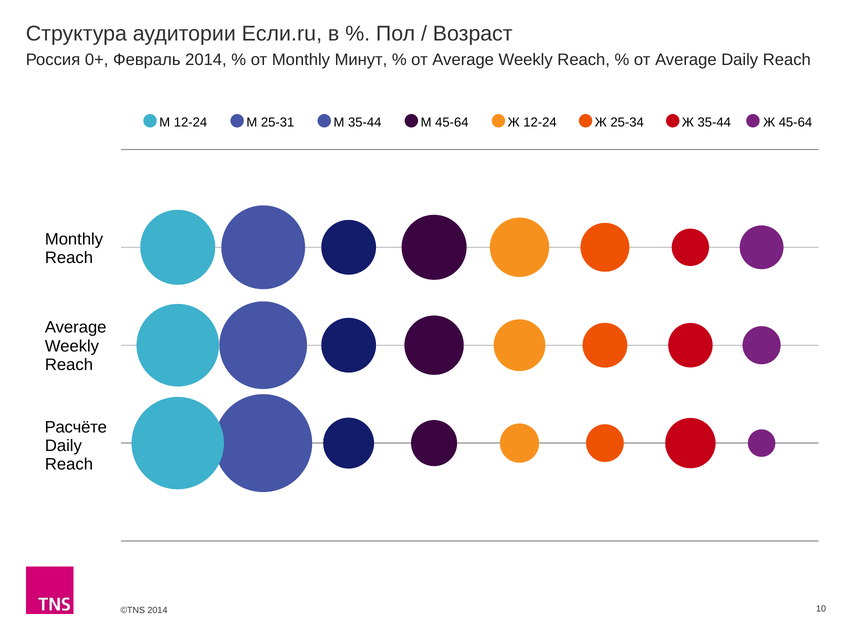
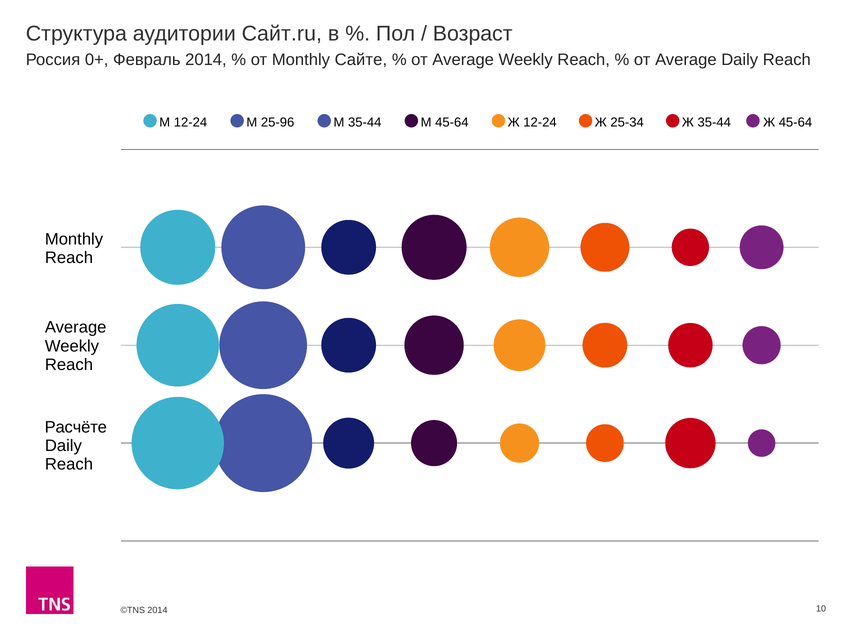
Если.ru: Если.ru -> Сайт.ru (282, 34)
Минут: Минут -> Сайте (361, 60)
25-31: 25-31 -> 25-96 (278, 122)
